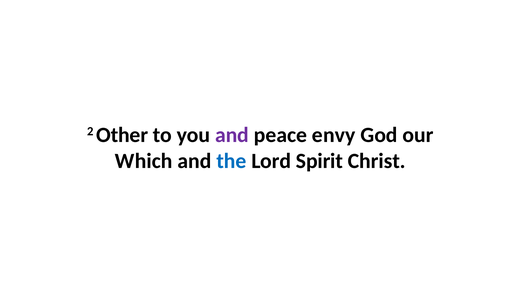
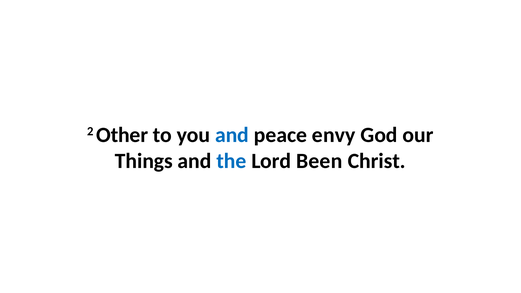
and colour: purple -> blue (232, 135)
Which: Which -> Things (144, 161)
Spirit: Spirit -> Been (319, 161)
